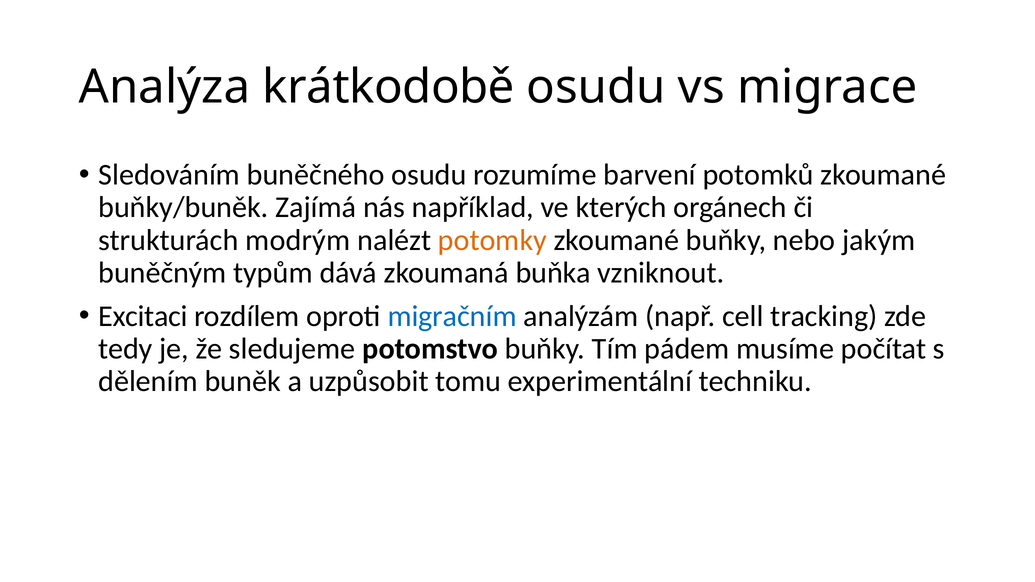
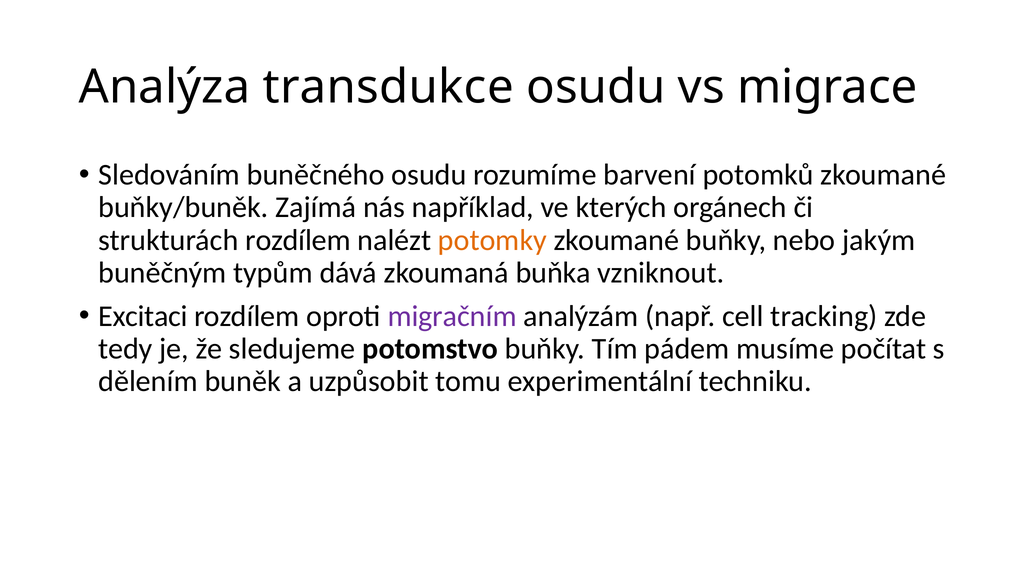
krátkodobě: krátkodobě -> transdukce (388, 87)
strukturách modrým: modrým -> rozdílem (298, 240)
migračním colour: blue -> purple (452, 316)
